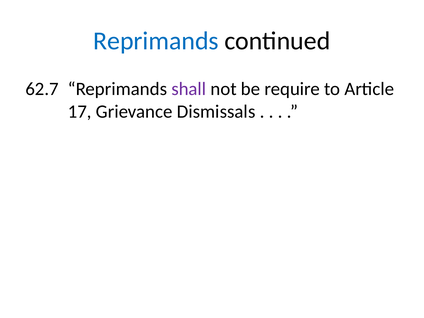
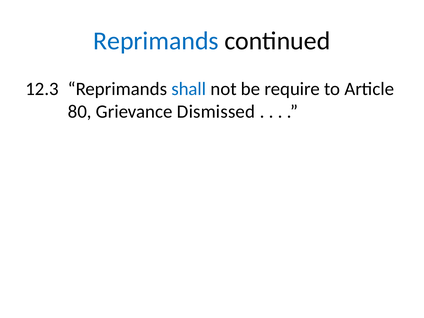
62.7: 62.7 -> 12.3 (42, 89)
shall colour: purple -> blue (189, 89)
17: 17 -> 80 (80, 112)
Dismissals: Dismissals -> Dismissed (216, 112)
